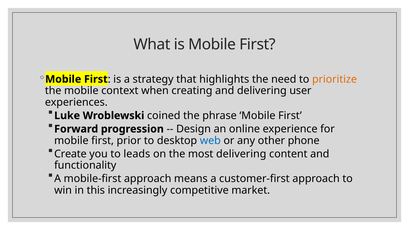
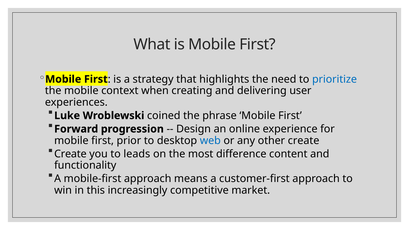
prioritize colour: orange -> blue (335, 79)
other phone: phone -> create (304, 141)
most delivering: delivering -> difference (241, 154)
